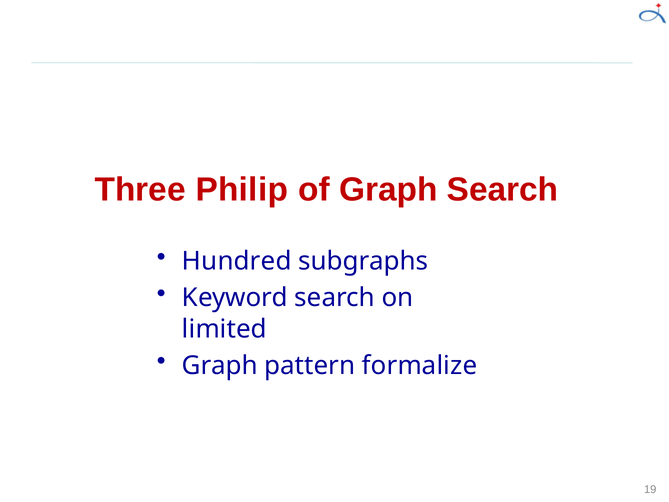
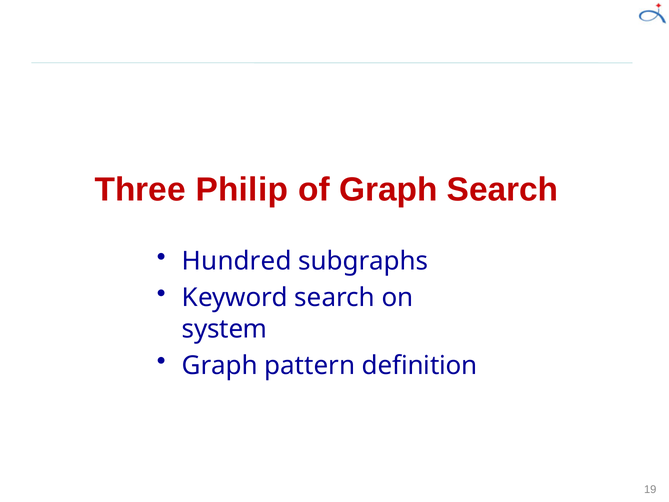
limited: limited -> system (225, 329)
formalize: formalize -> definition (420, 365)
